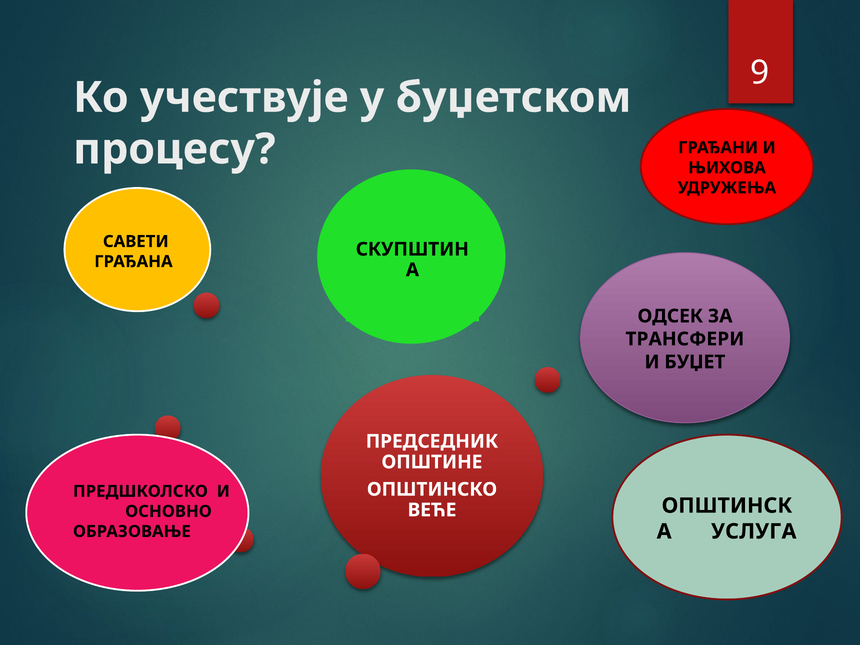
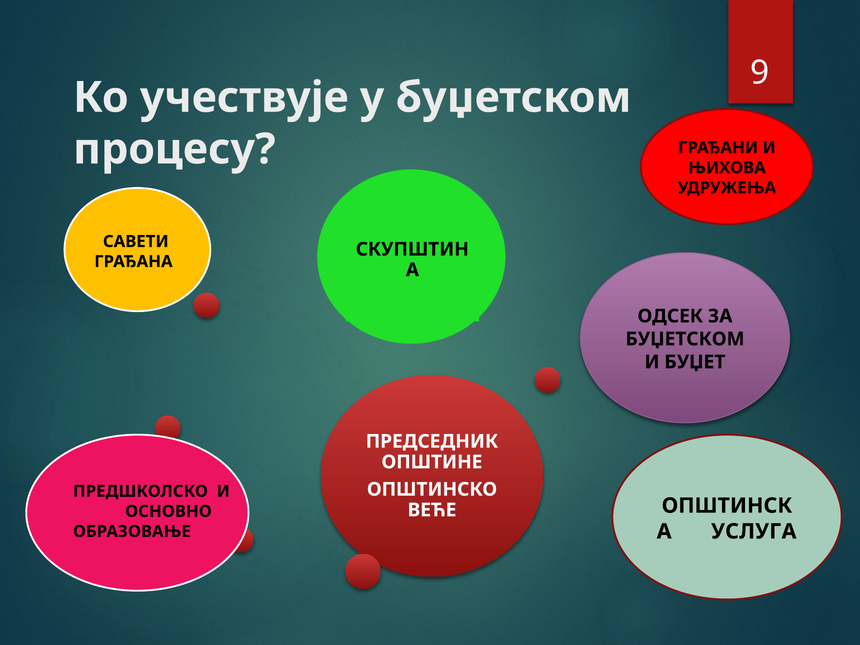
ТРАНСФЕРИ: ТРАНСФЕРИ -> БУЏЕТСКОМ (685, 339)
